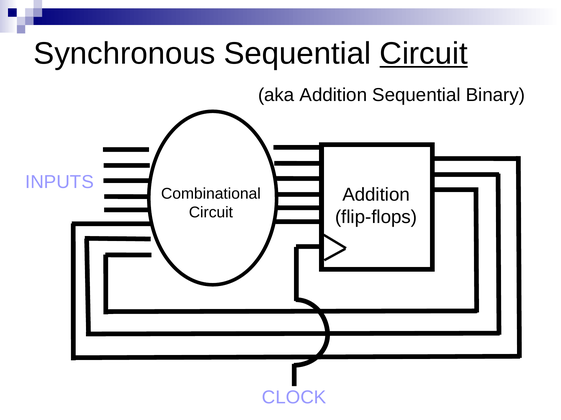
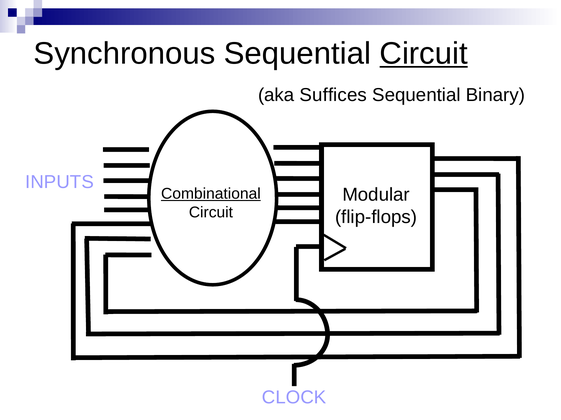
aka Addition: Addition -> Suffices (333, 95)
Addition: Addition -> Modular (376, 195)
Combinational underline: none -> present (211, 194)
